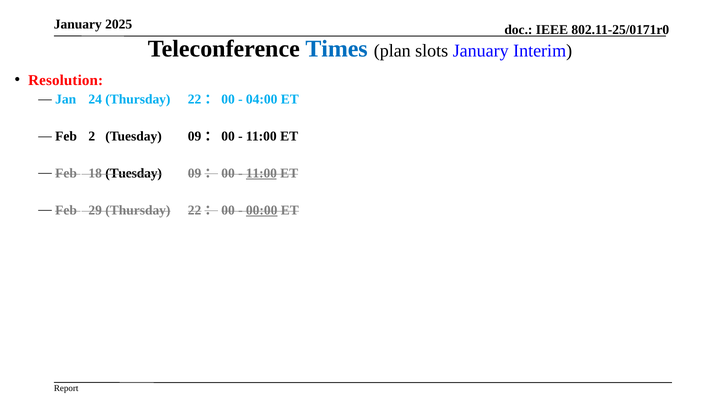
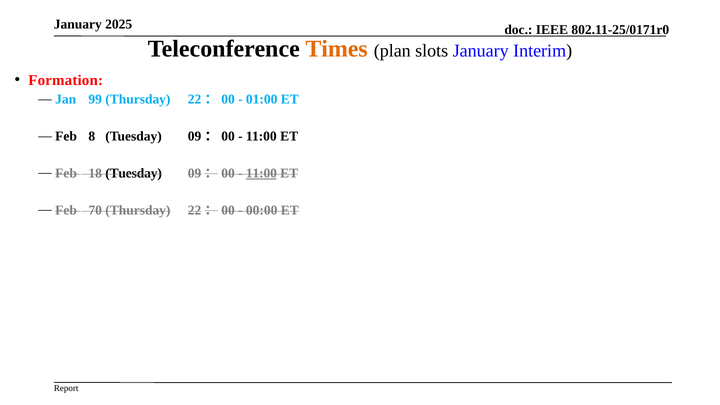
Times colour: blue -> orange (337, 49)
Resolution: Resolution -> Formation (66, 80)
24: 24 -> 99 (95, 100)
04:00: 04:00 -> 01:00 (262, 100)
2: 2 -> 8 (92, 136)
29: 29 -> 70 (95, 210)
00:00 underline: present -> none (262, 210)
